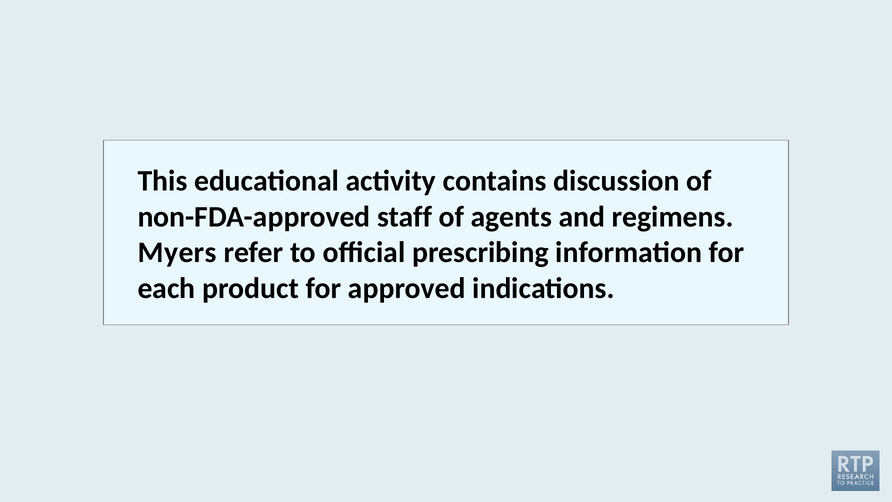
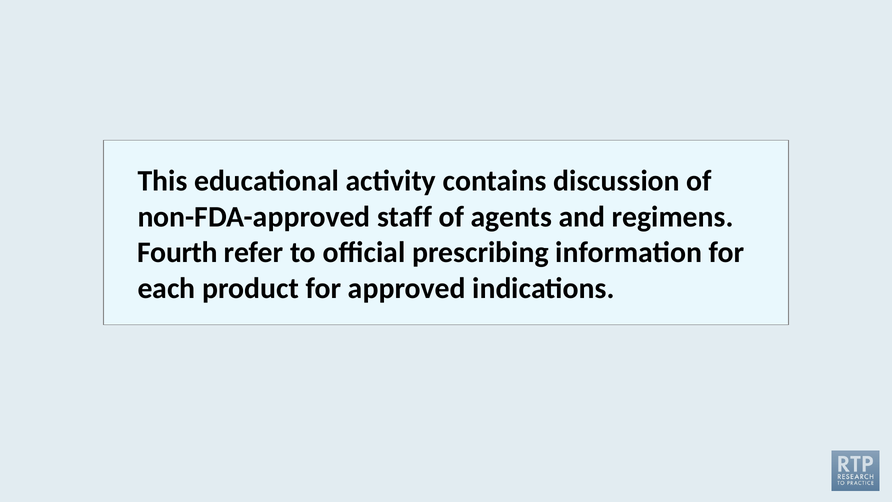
Myers: Myers -> Fourth (177, 252)
